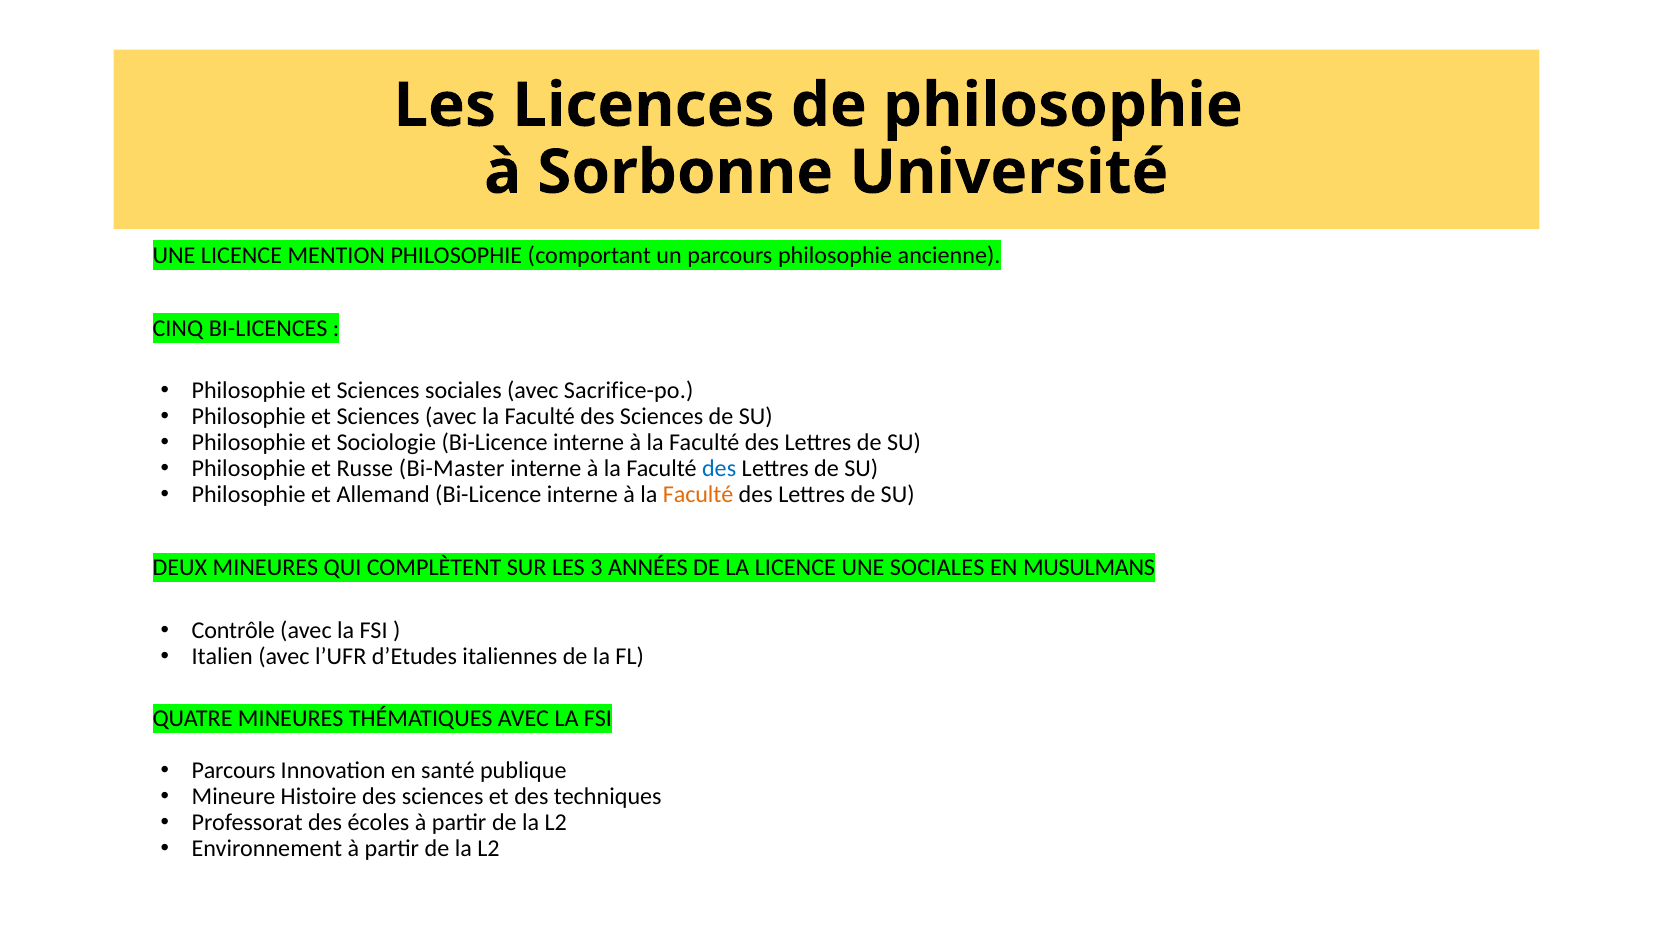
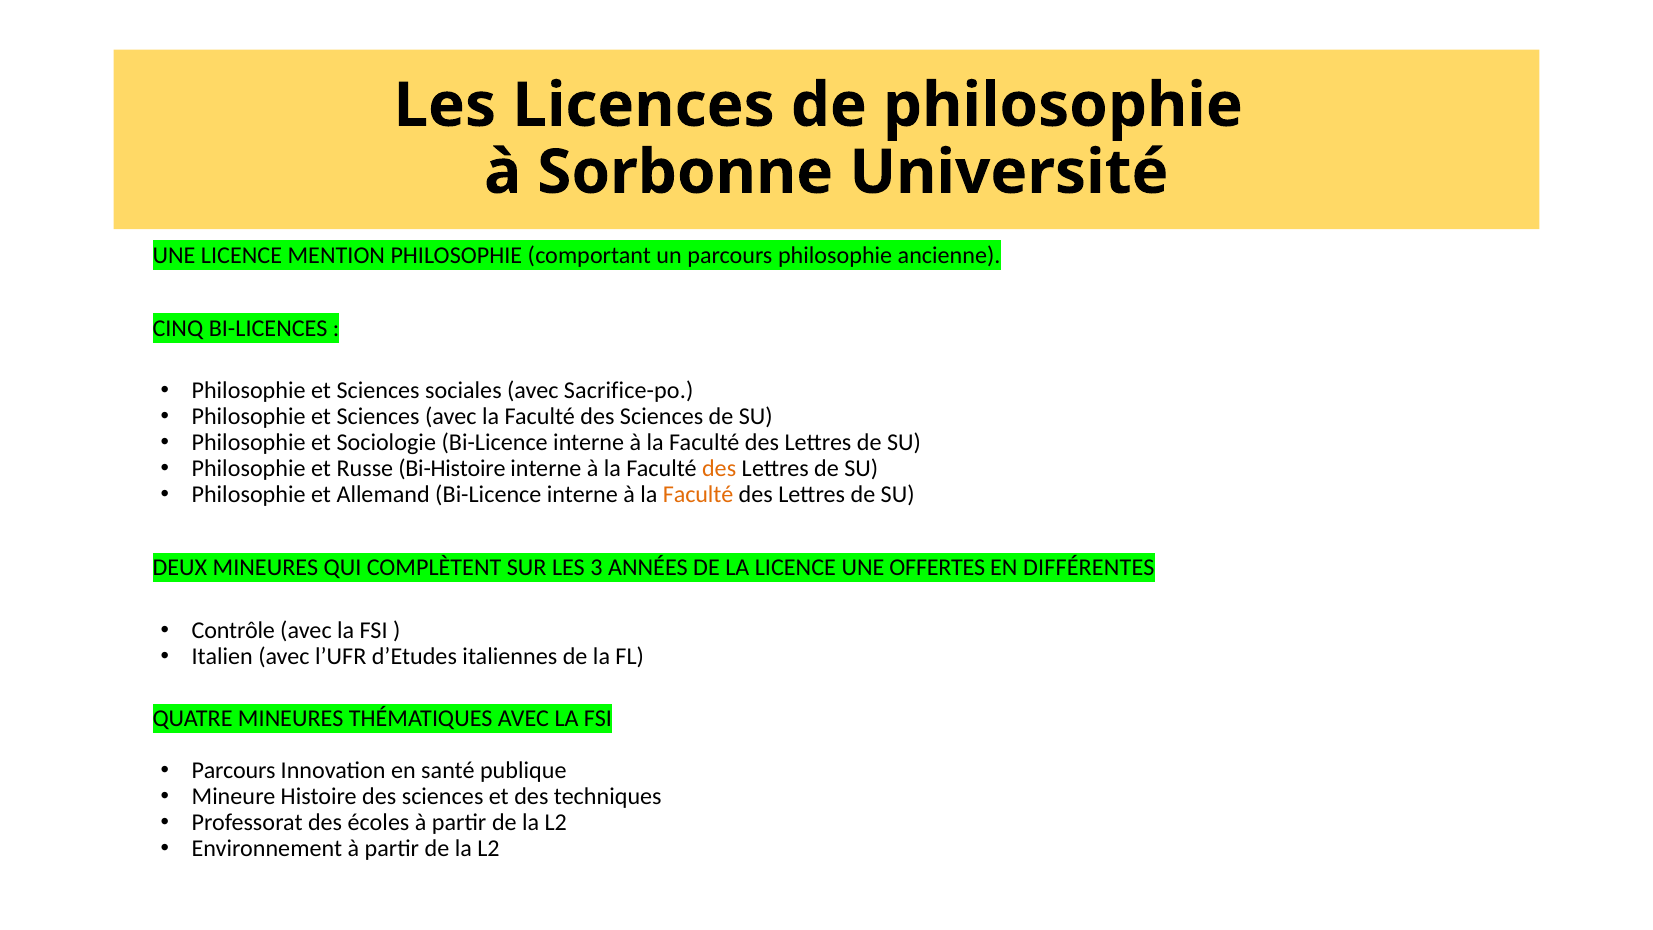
Bi-Master: Bi-Master -> Bi-Histoire (452, 469)
des colour: blue -> orange (719, 469)
UNE SOCIALES: SOCIALES -> OFFERTES (937, 568)
MUSULMANS: MUSULMANS -> DIFFÉRENTES (1089, 568)
